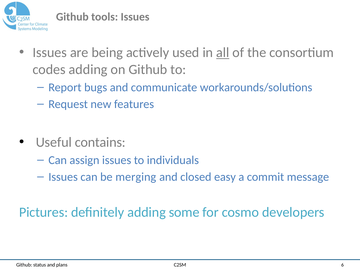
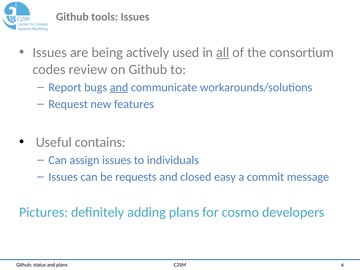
codes adding: adding -> review (88, 69)
and underline: none -> present (119, 87)
merging: merging -> requests (136, 177)
adding some: some -> plans (184, 212)
